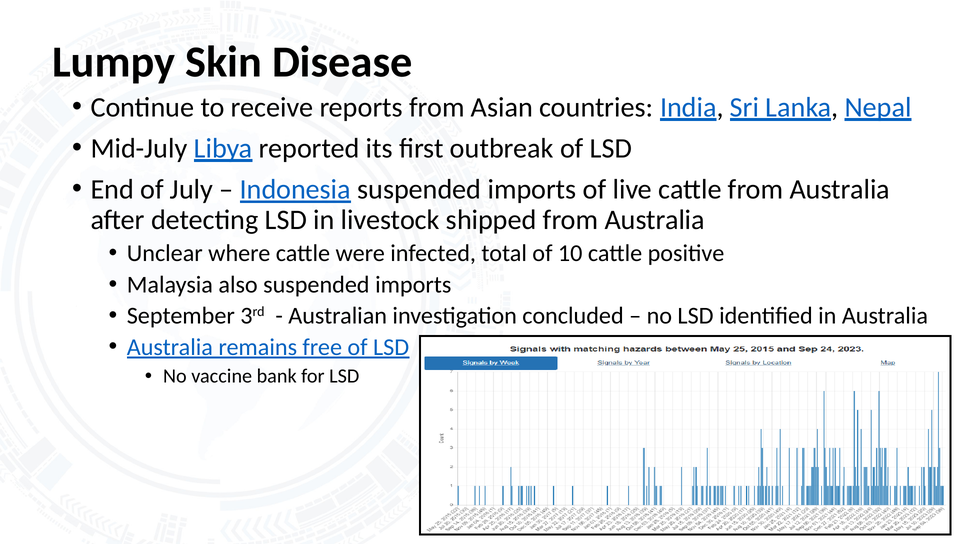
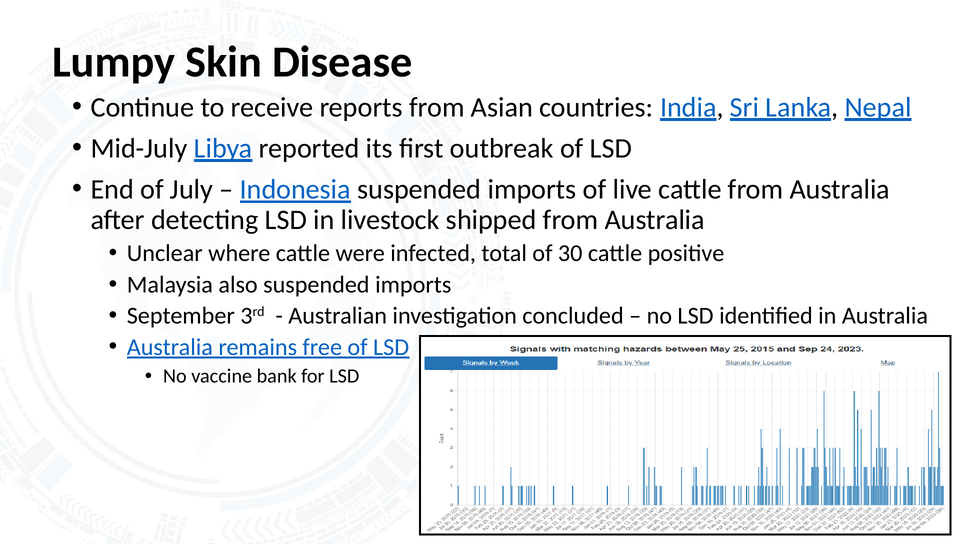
10: 10 -> 30 (570, 253)
